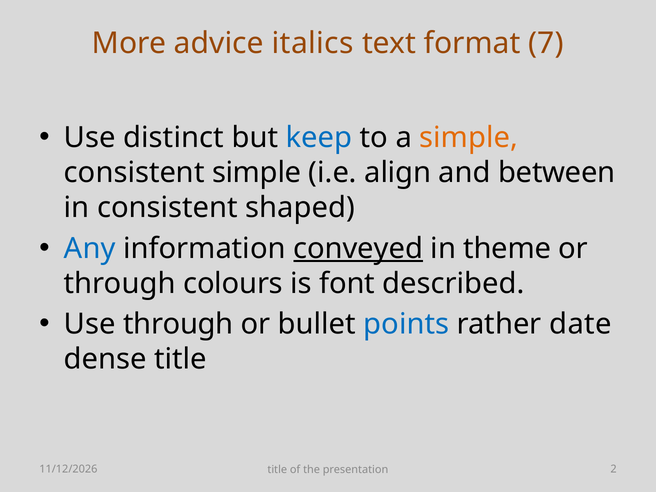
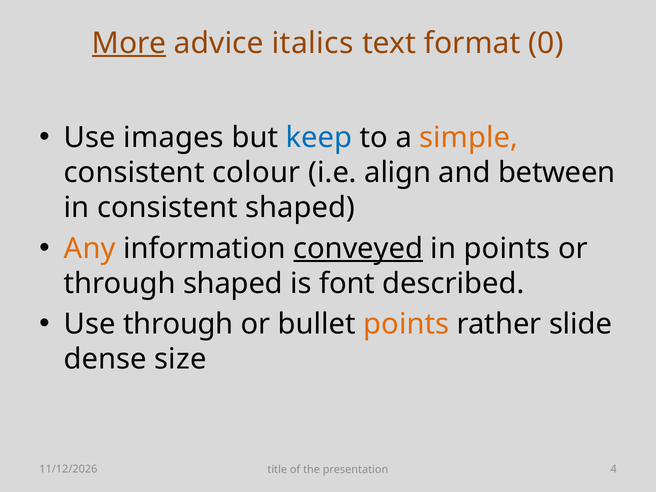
More underline: none -> present (129, 43)
7: 7 -> 0 (546, 43)
distinct: distinct -> images (174, 138)
consistent simple: simple -> colour (256, 173)
Any colour: blue -> orange (90, 248)
in theme: theme -> points (507, 248)
through colours: colours -> shaped (233, 283)
points colour: blue -> orange (406, 324)
date: date -> slide (581, 324)
dense title: title -> size (180, 359)
2: 2 -> 4 (614, 469)
